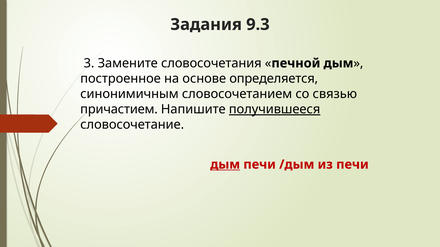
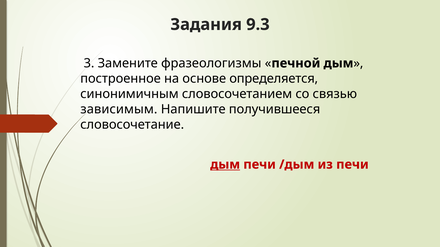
словосочетания: словосочетания -> фразеологизмы (211, 63)
причастием: причастием -> зависимым (119, 109)
получившееся underline: present -> none (275, 109)
